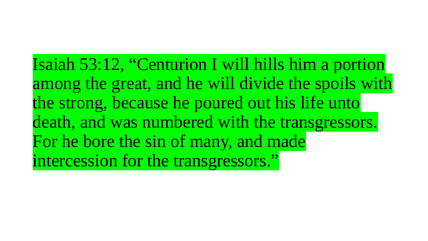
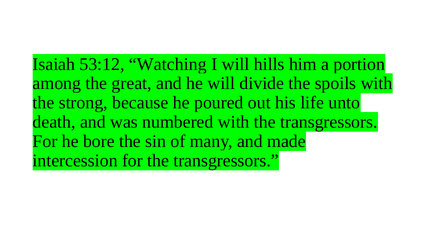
Centurion: Centurion -> Watching (168, 64)
